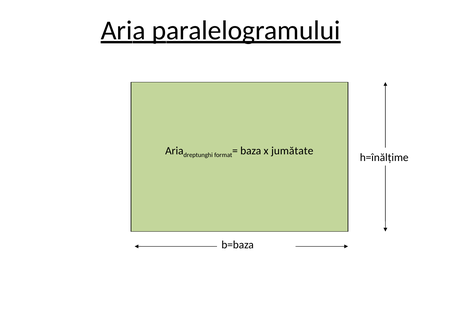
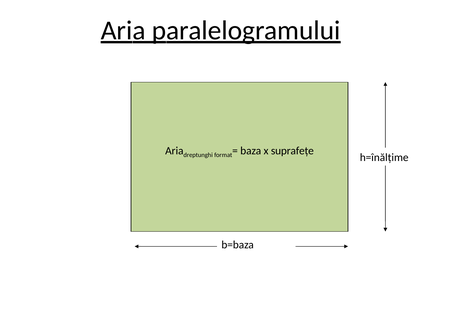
jumătate: jumătate -> suprafețe (292, 151)
